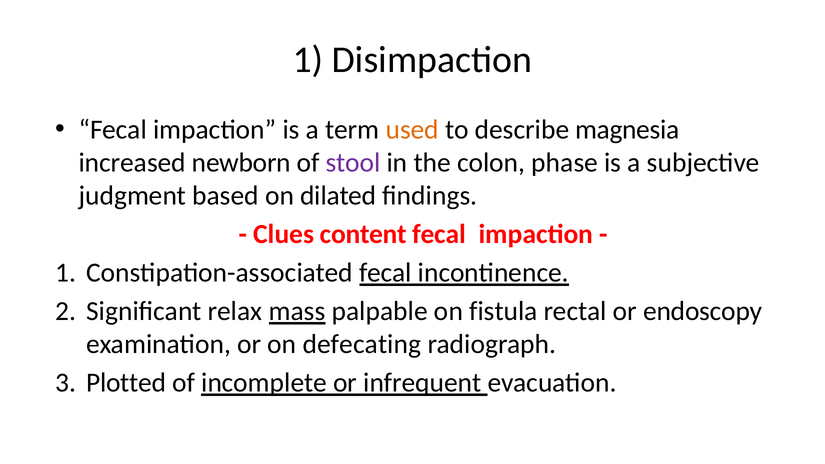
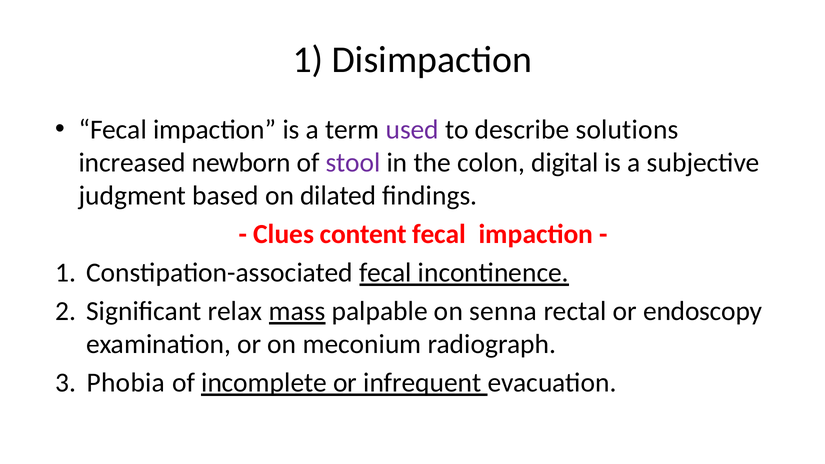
used colour: orange -> purple (412, 130)
magnesia: magnesia -> solutions (627, 130)
phase: phase -> digital (565, 163)
fistula: fistula -> senna (503, 311)
defecating: defecating -> meconium (362, 344)
Plotted: Plotted -> Phobia (126, 383)
